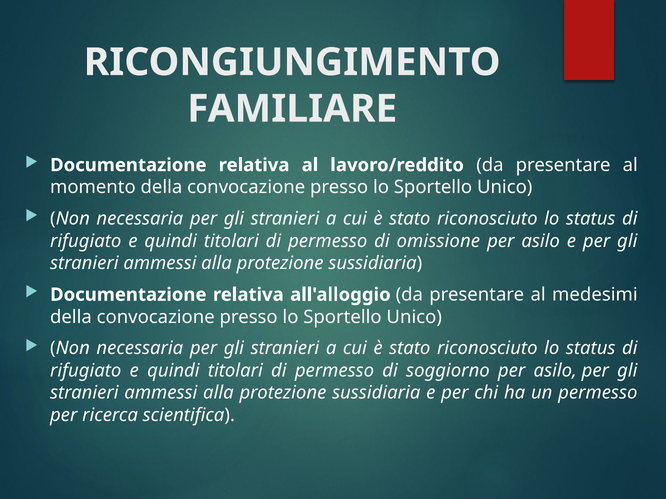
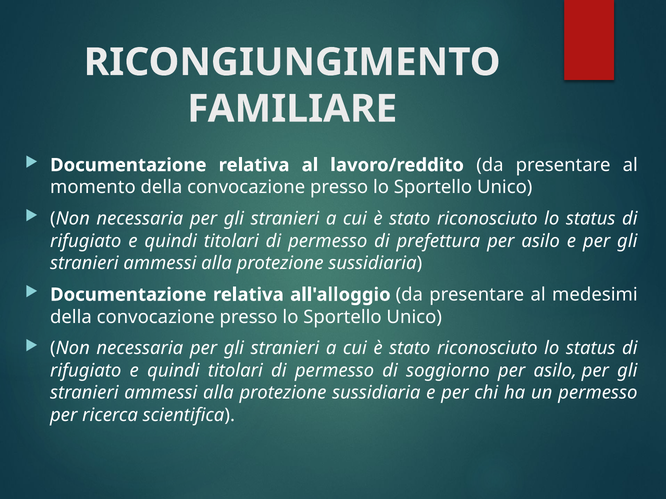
omissione: omissione -> prefettura (438, 241)
